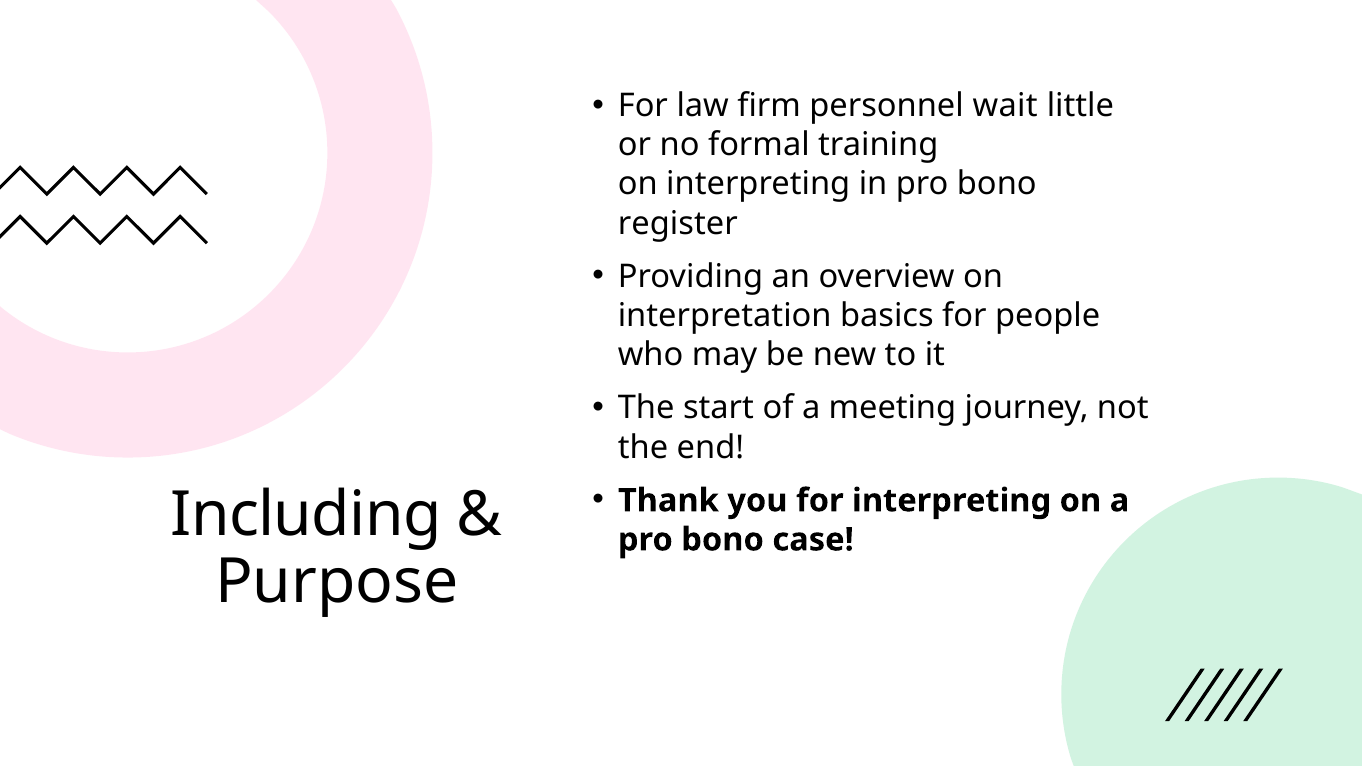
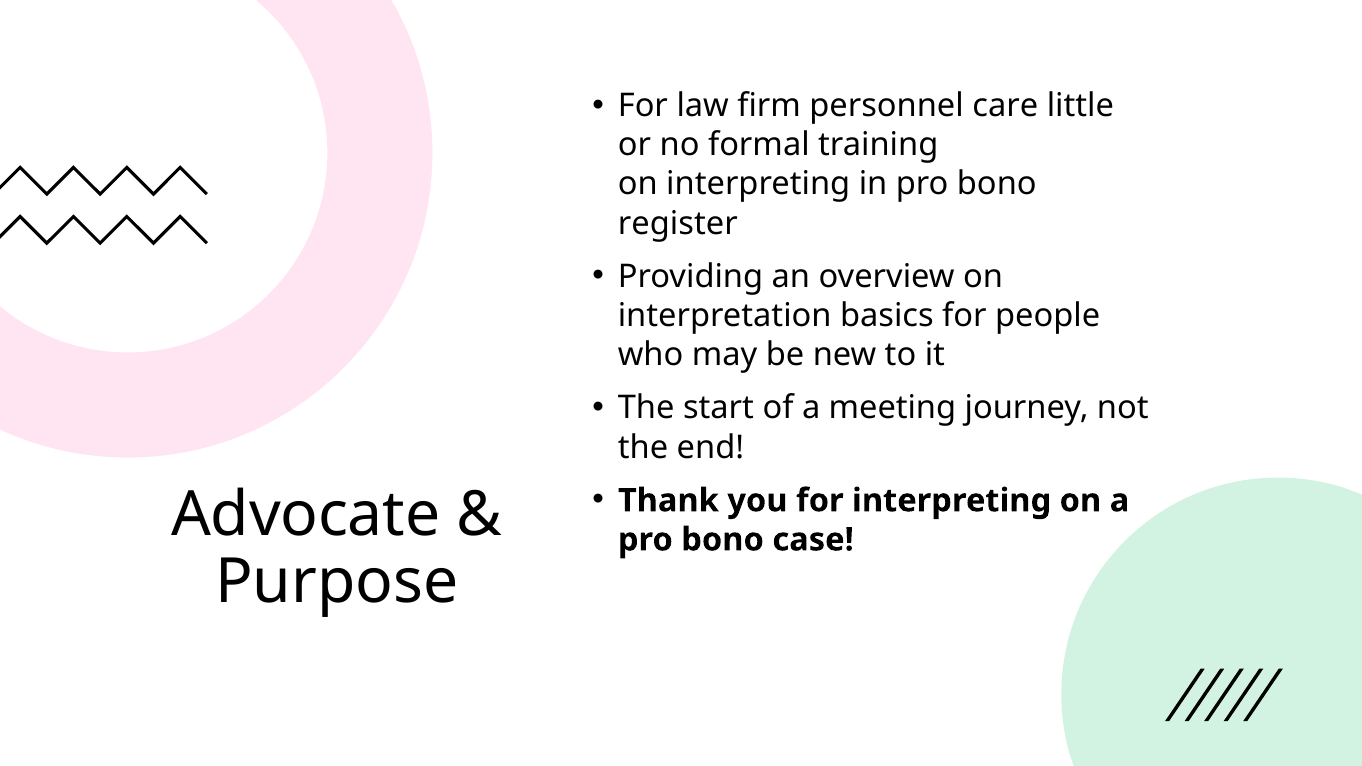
wait: wait -> care (1005, 106)
Including: Including -> Advocate (306, 515)
